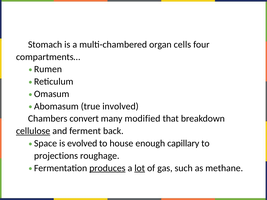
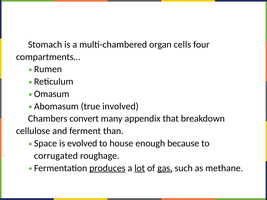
modified: modified -> appendix (143, 119)
cellulose underline: present -> none (33, 131)
back: back -> than (113, 131)
capillary: capillary -> because (183, 144)
projections: projections -> corrugated (56, 156)
gas underline: none -> present (165, 168)
